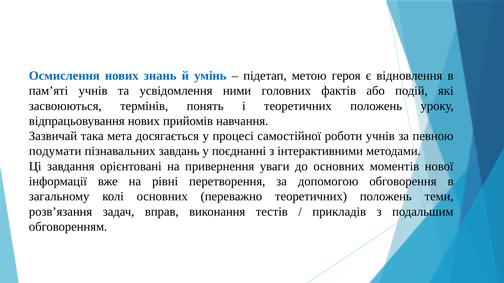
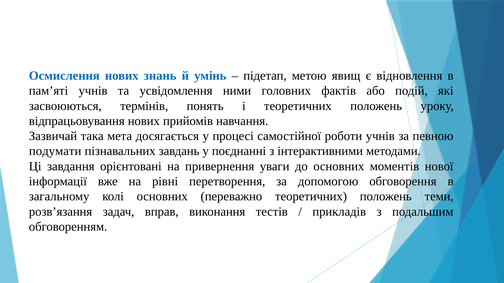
героя: героя -> явищ (346, 76)
